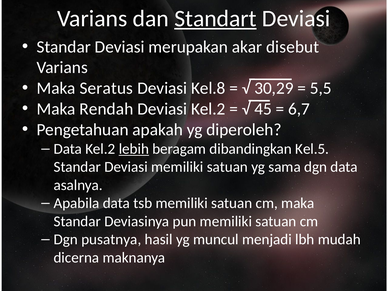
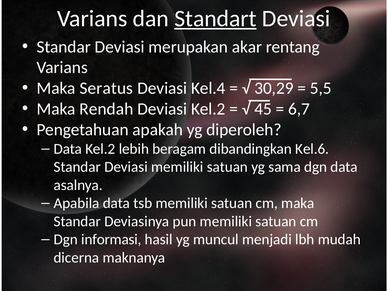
disebut: disebut -> rentang (293, 47)
Kel.8: Kel.8 -> Kel.4 (208, 88)
lebih underline: present -> none (134, 149)
Kel.5: Kel.5 -> Kel.6 (312, 149)
pusatnya: pusatnya -> informasi (111, 239)
